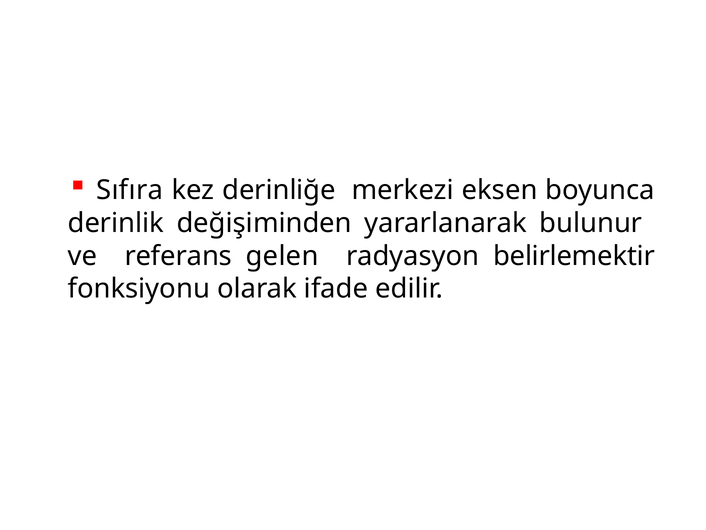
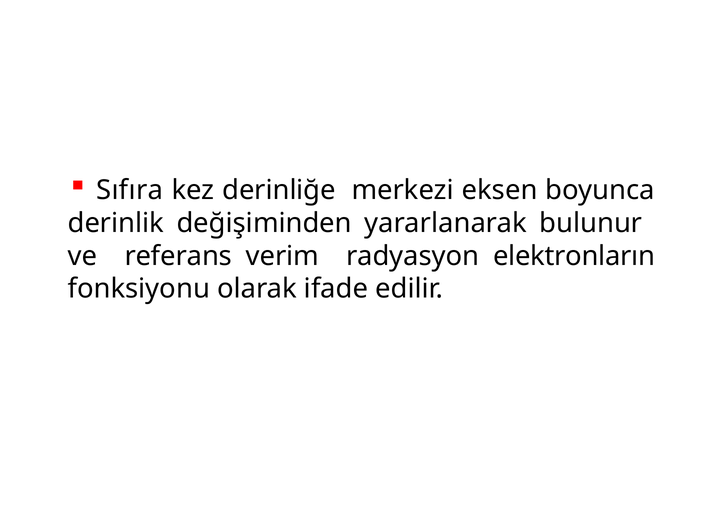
gelen: gelen -> verim (282, 256)
belirlemektir: belirlemektir -> elektronların (574, 256)
